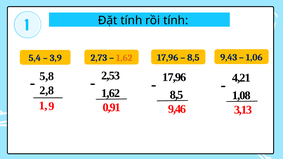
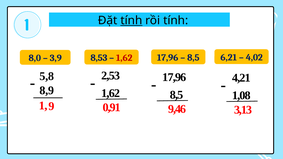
tính underline: none -> present (131, 20)
5,4: 5,4 -> 8,0 (35, 58)
2,73: 2,73 -> 8,53 (99, 58)
1,62 colour: orange -> red (124, 58)
9,43: 9,43 -> 6,21 (229, 57)
1,06: 1,06 -> 4,02 (254, 57)
2,8: 2,8 -> 8,9 (47, 91)
